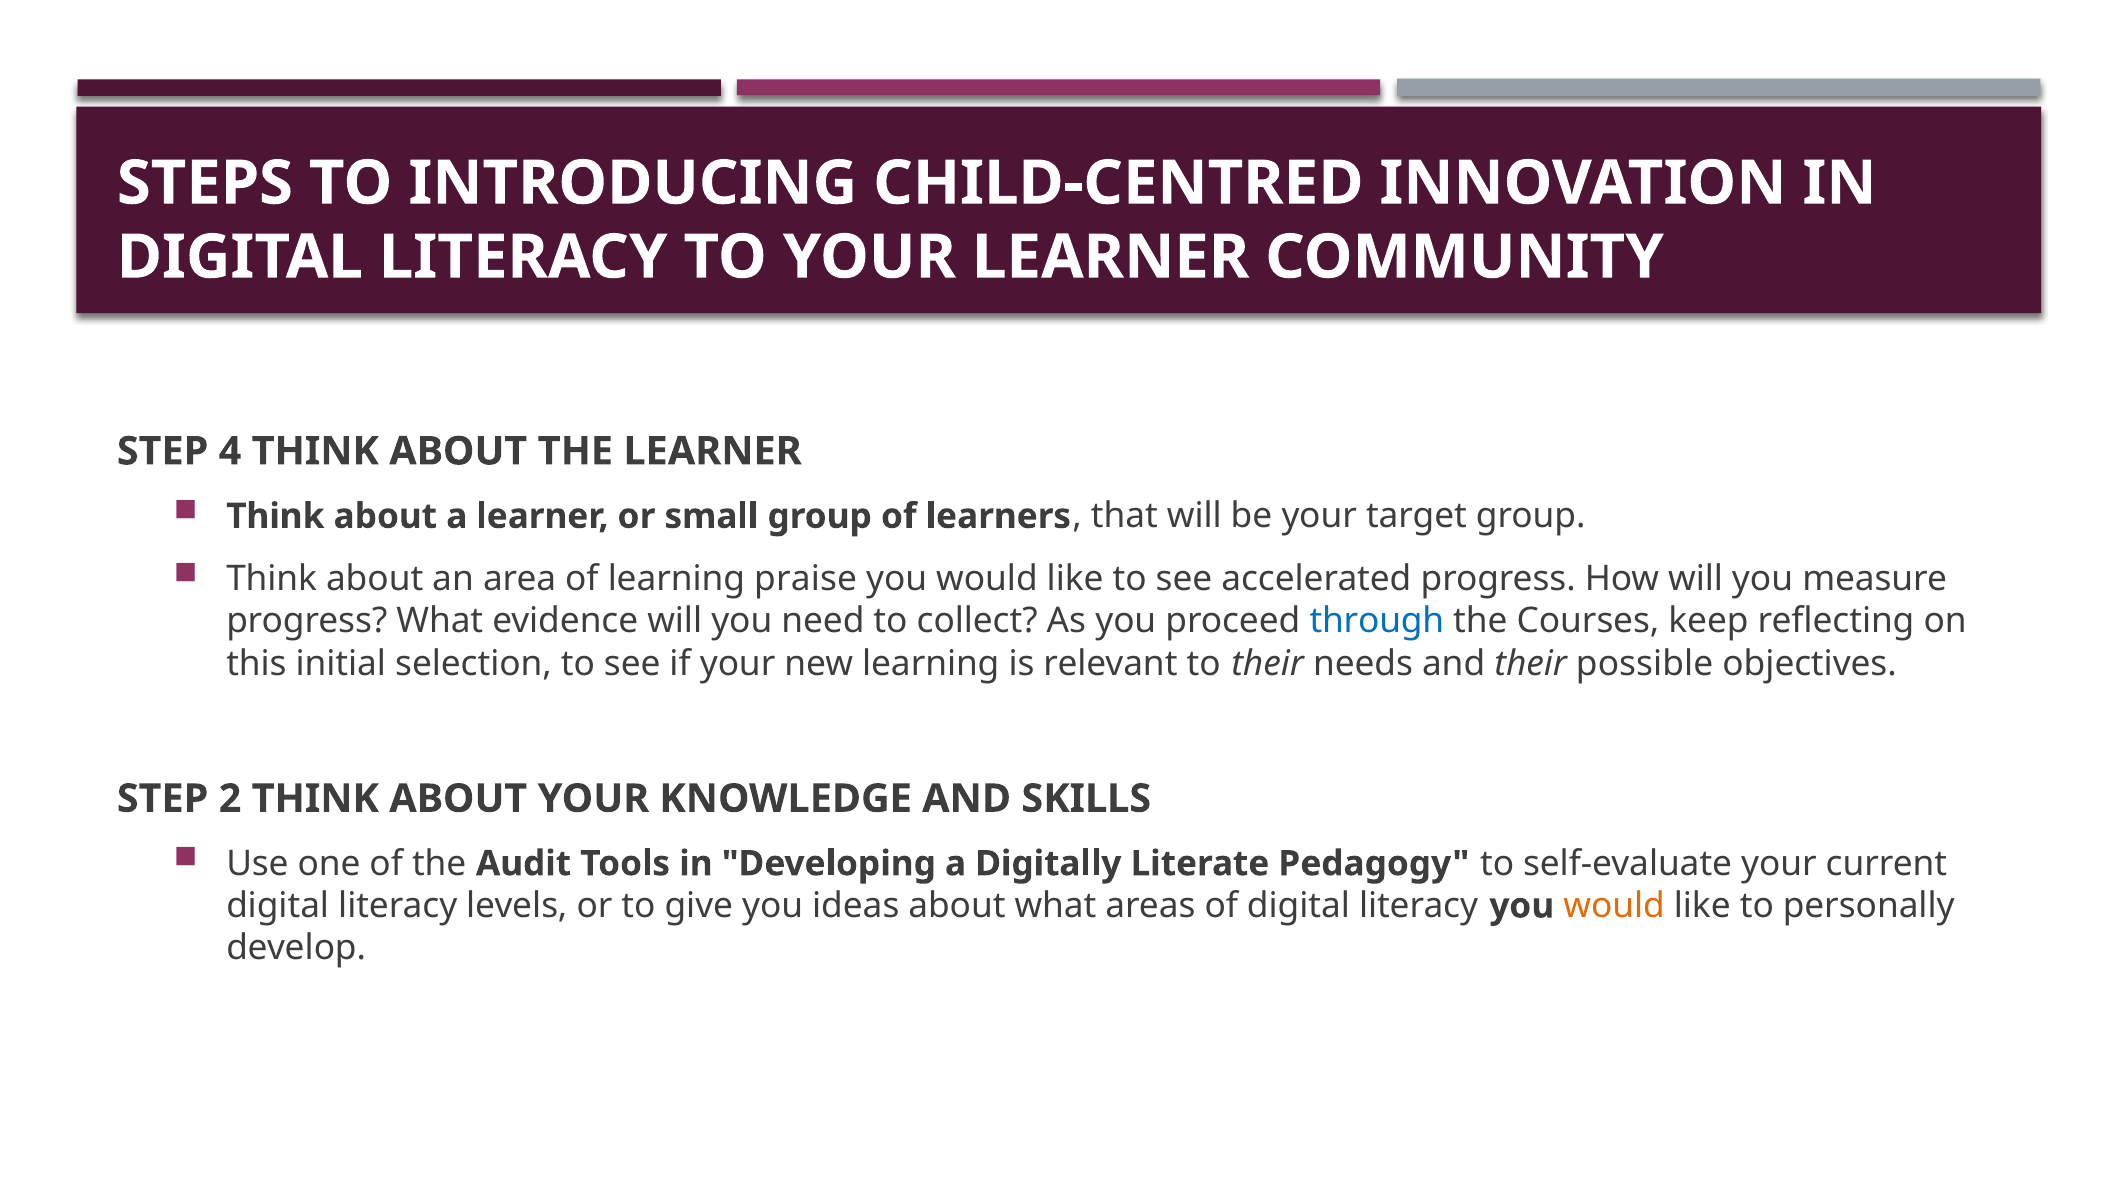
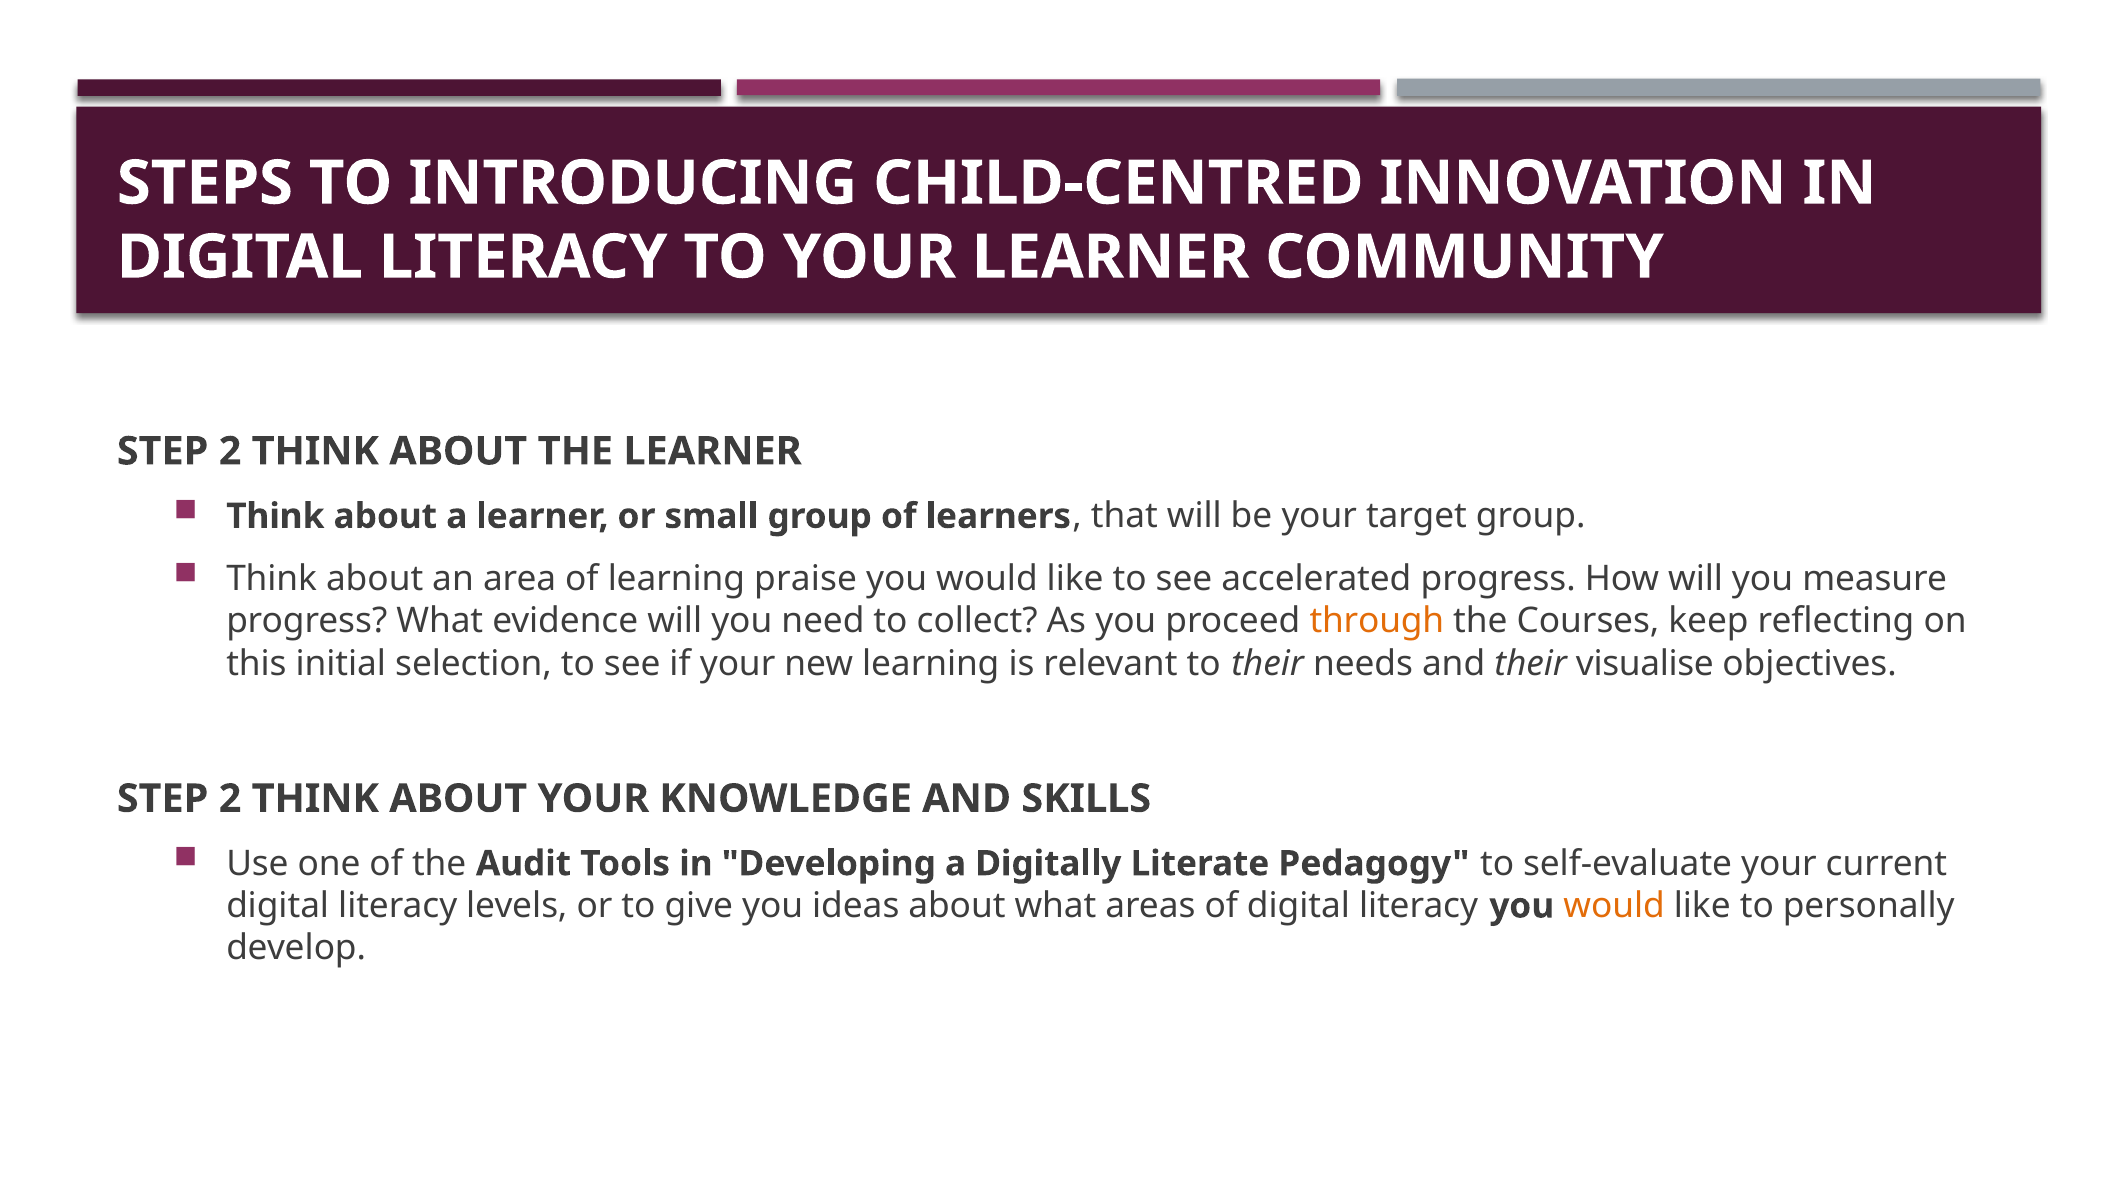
4: 4 -> 2 (230, 451)
through colour: blue -> orange (1377, 621)
possible: possible -> visualise (1645, 664)
